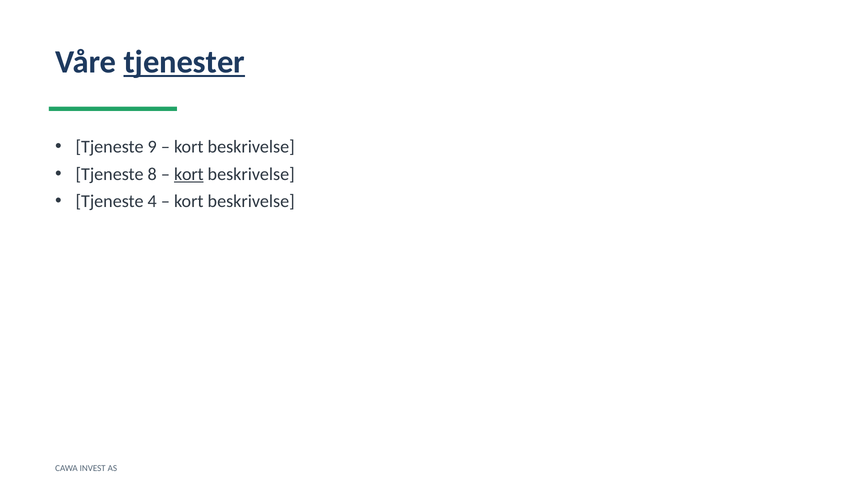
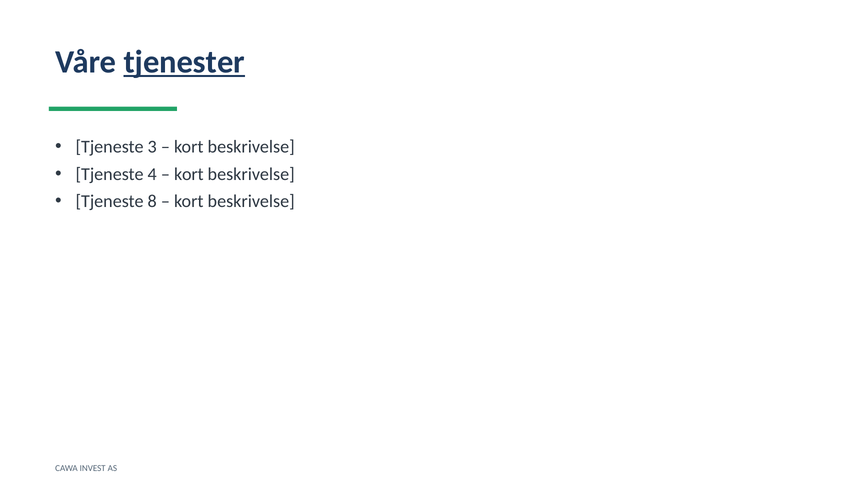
9: 9 -> 3 (152, 147)
8: 8 -> 4 (152, 174)
kort underline: present -> none (189, 174)
4: 4 -> 8 (152, 201)
